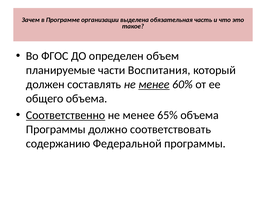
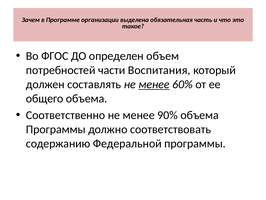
планируемые: планируемые -> потребностей (61, 70)
Соответственно underline: present -> none (66, 115)
65%: 65% -> 90% (168, 115)
